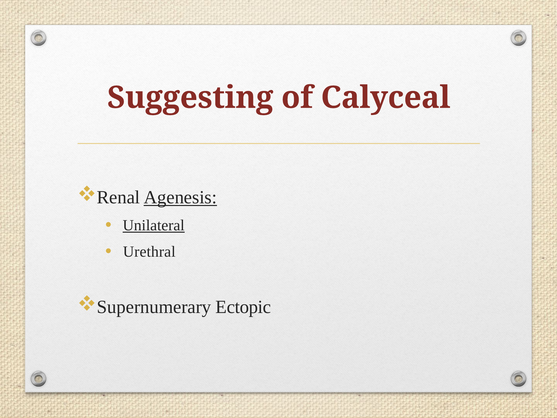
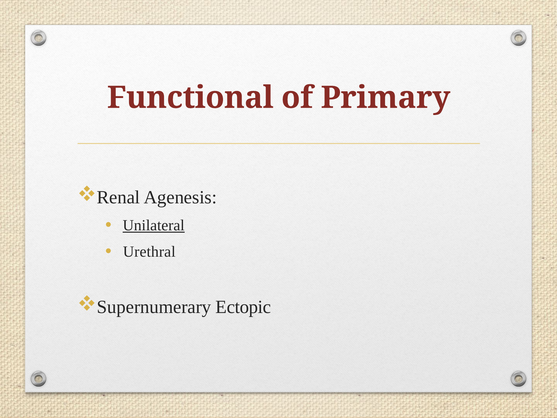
Suggesting: Suggesting -> Functional (190, 98)
Calyceal: Calyceal -> Primary (386, 98)
Agenesis underline: present -> none (180, 197)
